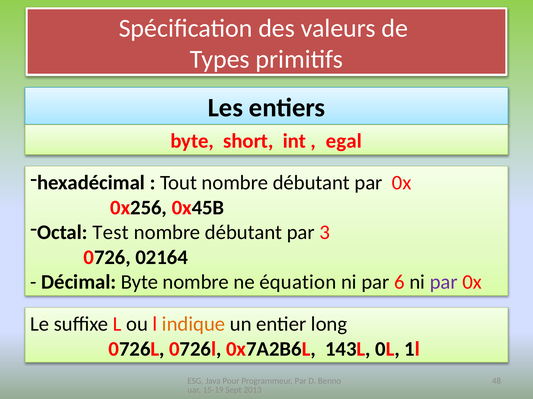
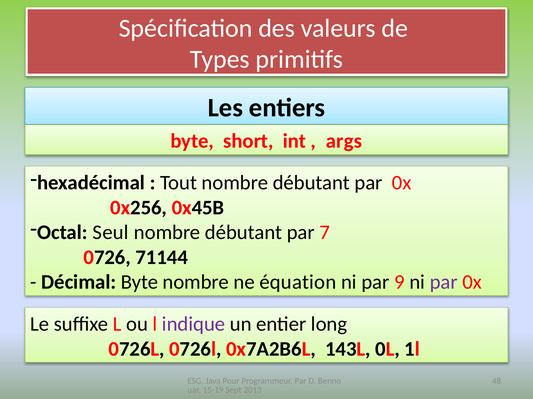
egal: egal -> args (344, 141)
Test: Test -> Seul (111, 233)
3: 3 -> 7 (325, 233)
02164: 02164 -> 71144 (162, 258)
6: 6 -> 9 (400, 283)
indique colour: orange -> purple (194, 325)
